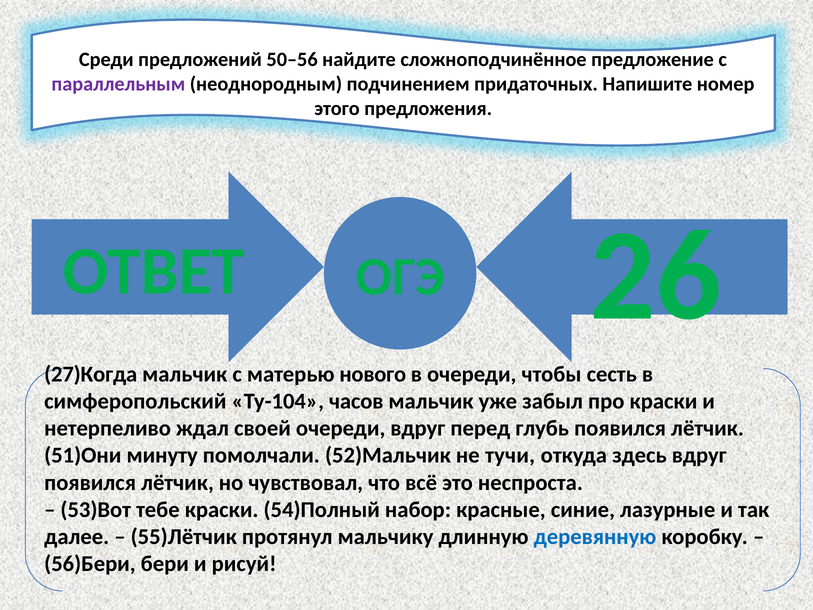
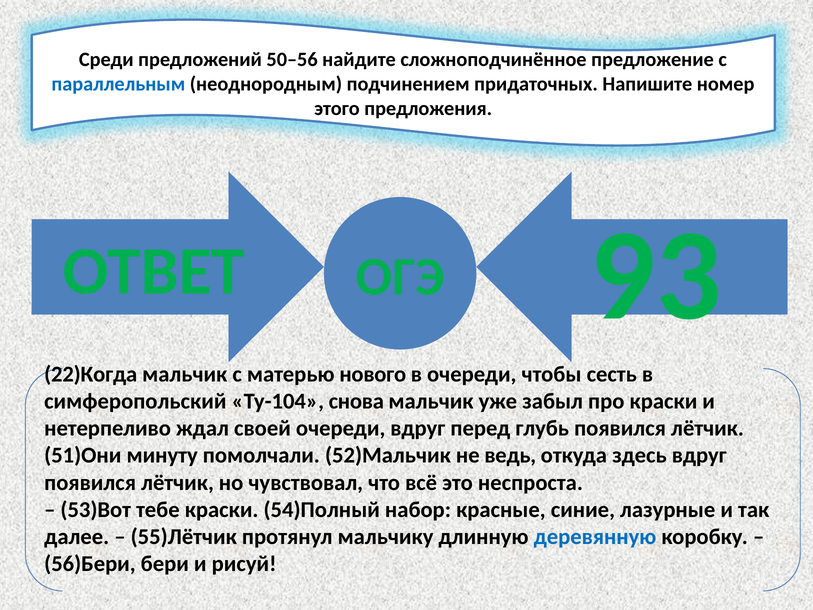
параллельным colour: purple -> blue (118, 84)
26: 26 -> 93 (656, 276)
27)Когда: 27)Когда -> 22)Когда (91, 374)
часов: часов -> снова (356, 401)
тучи: тучи -> ведь (510, 455)
